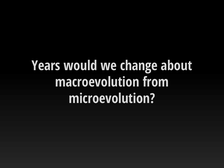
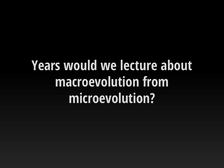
change: change -> lecture (139, 66)
